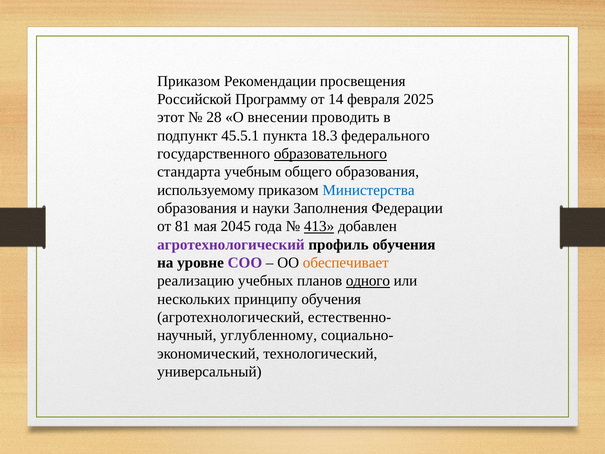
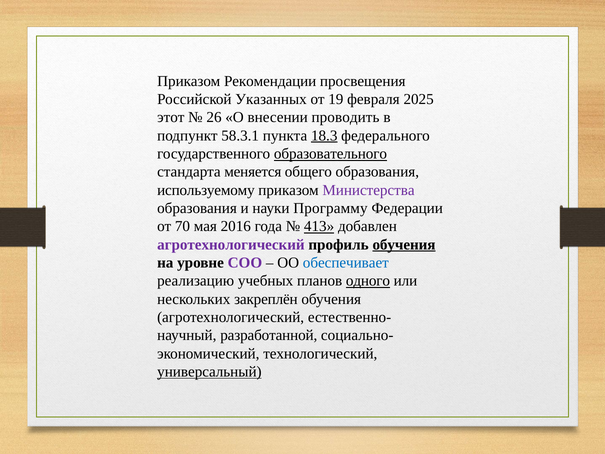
Программу: Программу -> Указанных (271, 99)
14: 14 -> 19 (336, 99)
28: 28 -> 26 (214, 117)
45.5.1: 45.5.1 -> 58.3.1 (240, 136)
18.3 underline: none -> present (324, 136)
учебным: учебным -> меняется (253, 172)
Министерства colour: blue -> purple (369, 190)
Заполнения: Заполнения -> Программу (330, 208)
81: 81 -> 70 (182, 226)
2045: 2045 -> 2016 (236, 226)
обучения underline: none -> present (404, 244)
обеспечивает colour: orange -> blue (346, 263)
принципу: принципу -> закреплён (266, 299)
углубленному: углубленному -> разработанной (269, 335)
универсальный underline: none -> present (209, 372)
